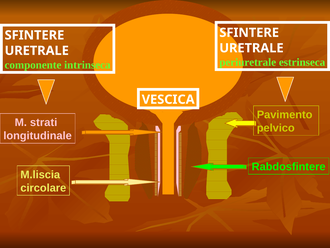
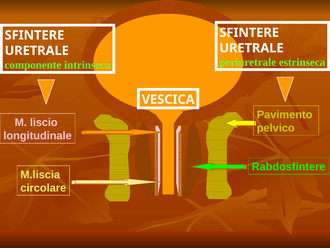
strati: strati -> liscio (44, 122)
